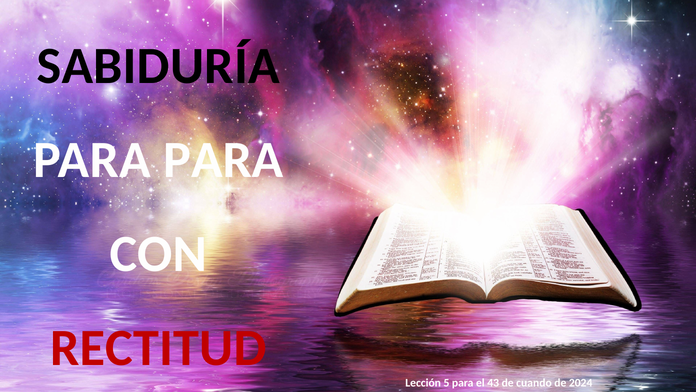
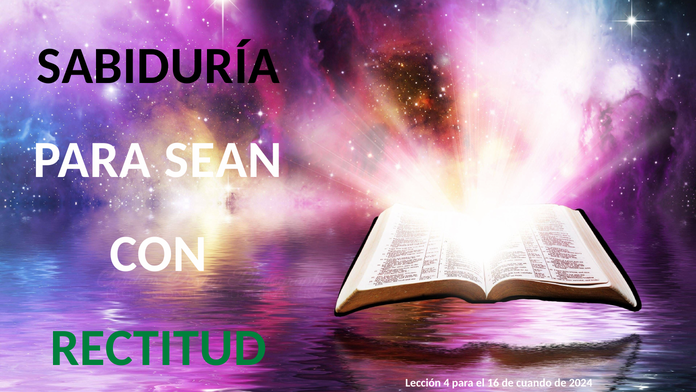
PARA PARA: PARA -> SEAN (223, 160)
RECTITUD colour: red -> green (158, 348)
5: 5 -> 4 (446, 382)
43: 43 -> 16 (493, 382)
